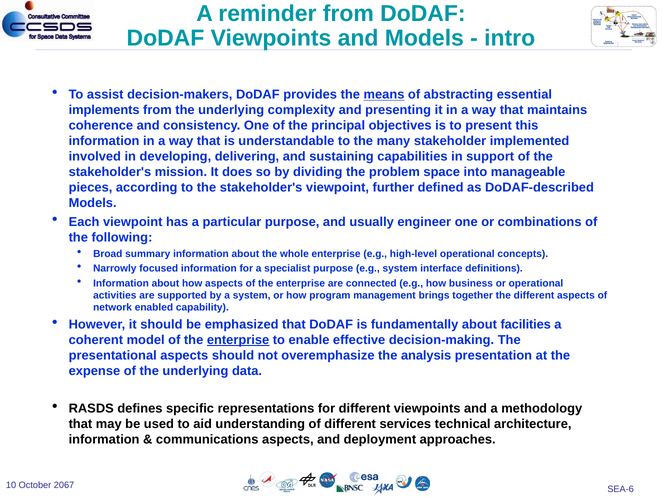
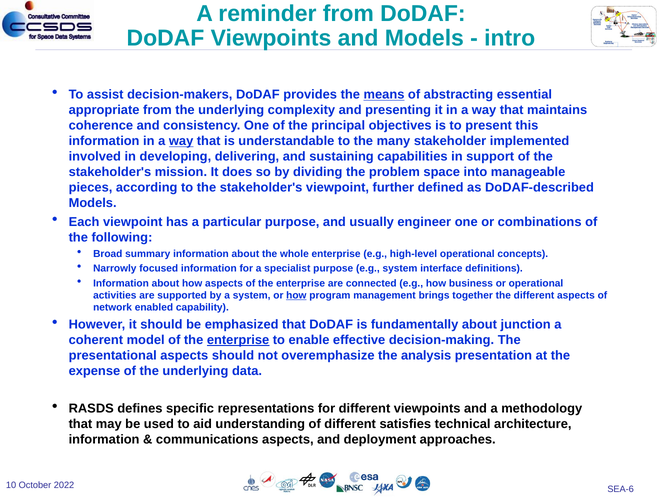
implements: implements -> appropriate (104, 110)
way underline: none -> present (181, 141)
how underline: none -> present (296, 295)
facilities: facilities -> junction (526, 324)
services: services -> satisfies (405, 424)
2067: 2067 -> 2022 (64, 485)
